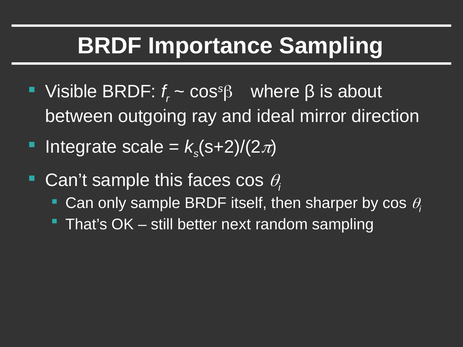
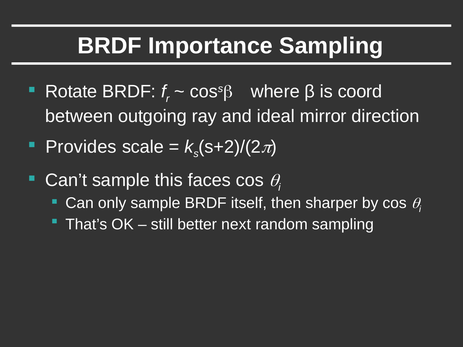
Visible: Visible -> Rotate (71, 92)
about: about -> coord (360, 92)
Integrate: Integrate -> Provides (81, 147)
